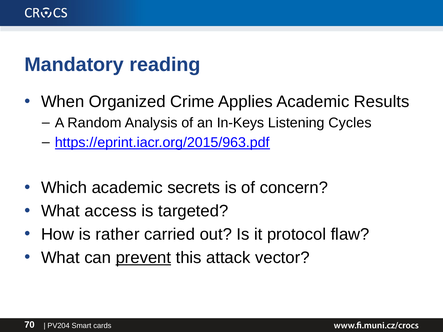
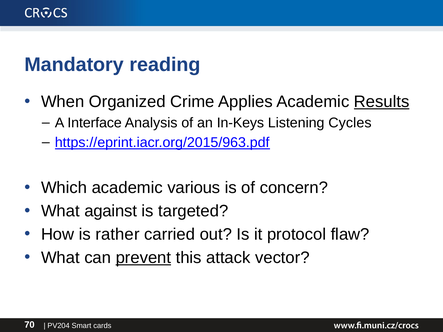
Results underline: none -> present (382, 102)
Random: Random -> Interface (95, 123)
secrets: secrets -> various (194, 188)
access: access -> against (111, 211)
